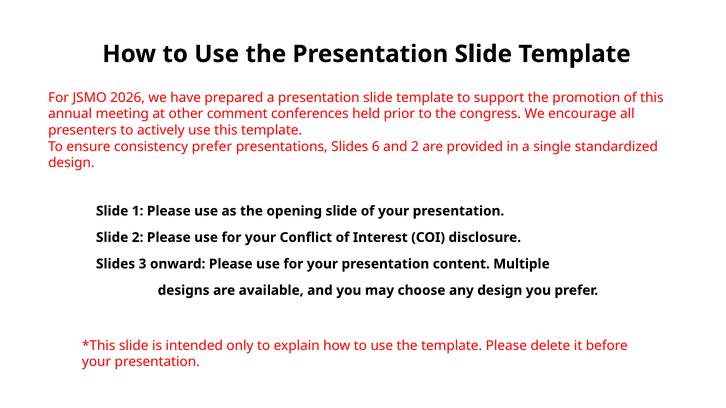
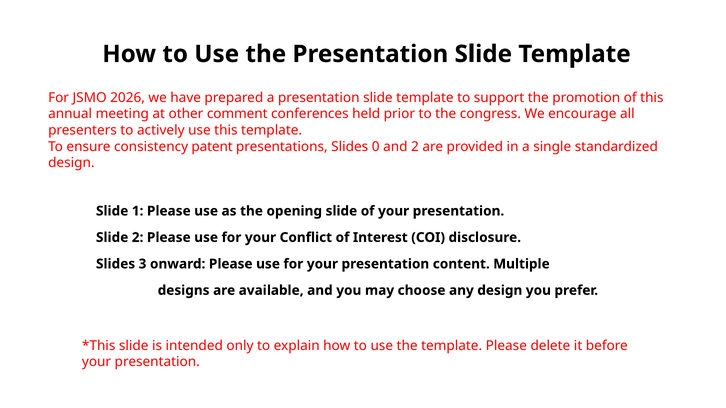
consistency prefer: prefer -> patent (212, 147)
6: 6 -> 0 (376, 147)
